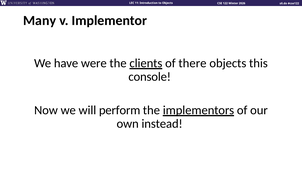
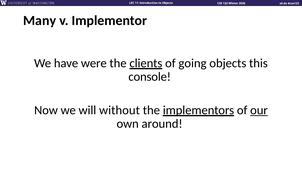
there: there -> going (192, 63)
perform: perform -> without (120, 110)
our underline: none -> present (259, 110)
instead: instead -> around (162, 124)
